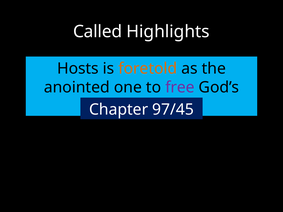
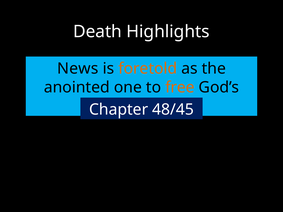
Called: Called -> Death (98, 32)
Hosts: Hosts -> News (78, 69)
free colour: purple -> orange (180, 87)
97/45: 97/45 -> 48/45 (173, 110)
